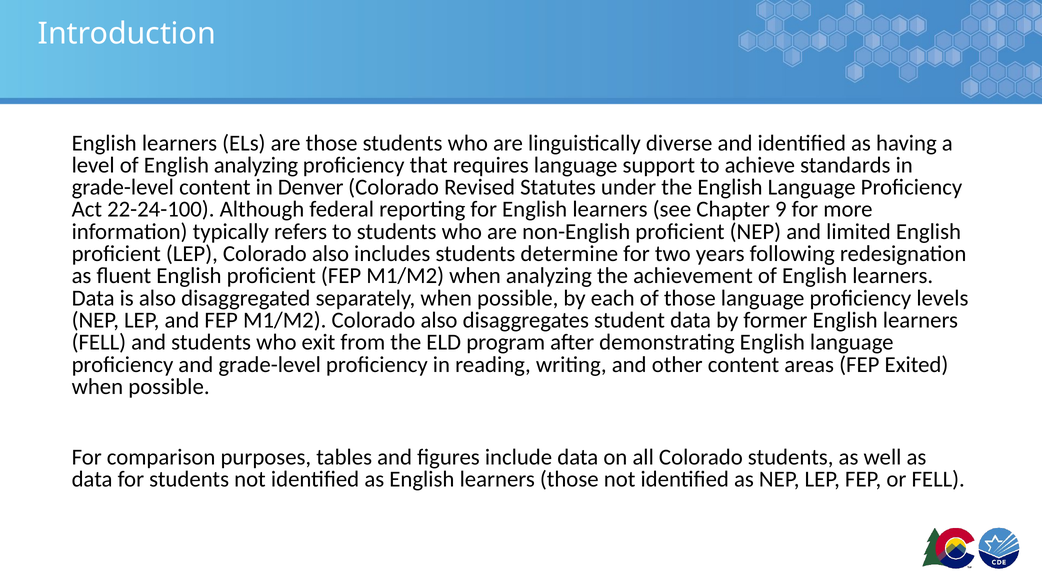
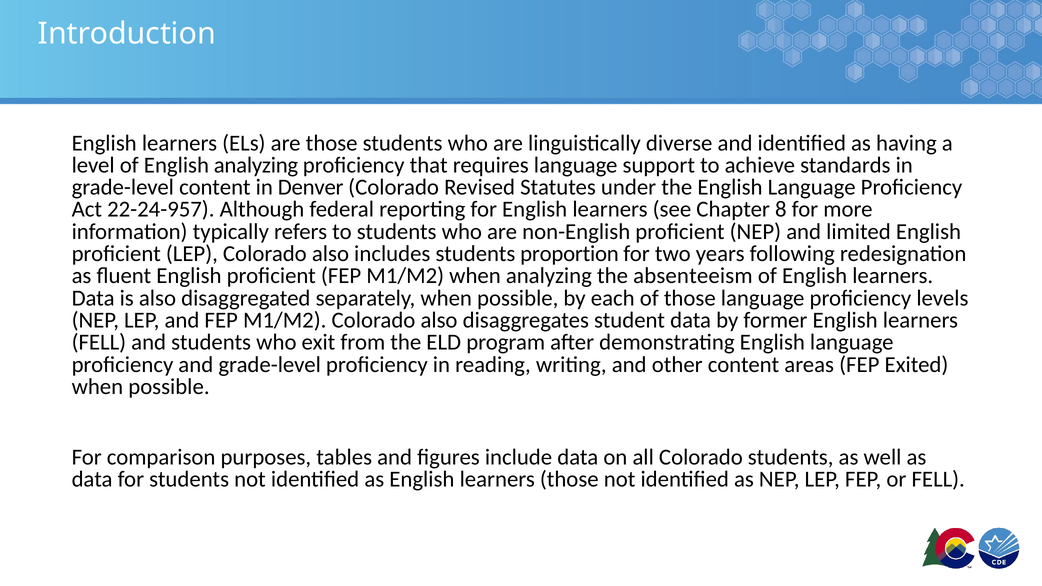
22-24-100: 22-24-100 -> 22-24-957 (161, 210)
9: 9 -> 8 (781, 210)
determine: determine -> proportion (569, 254)
achievement: achievement -> absenteeism (693, 276)
